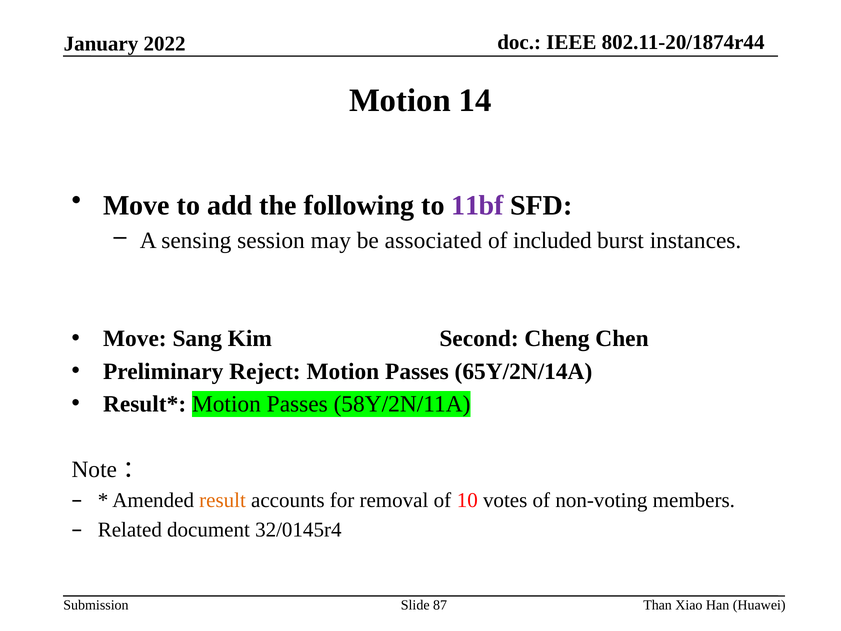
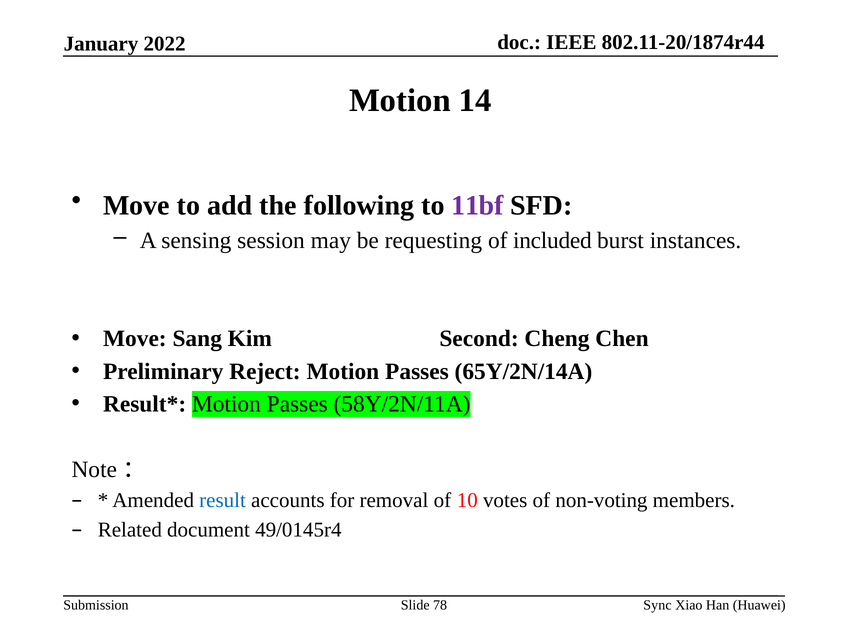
associated: associated -> requesting (433, 240)
result colour: orange -> blue (223, 500)
32/0145r4: 32/0145r4 -> 49/0145r4 (298, 529)
87: 87 -> 78 (440, 605)
Than: Than -> Sync (657, 605)
